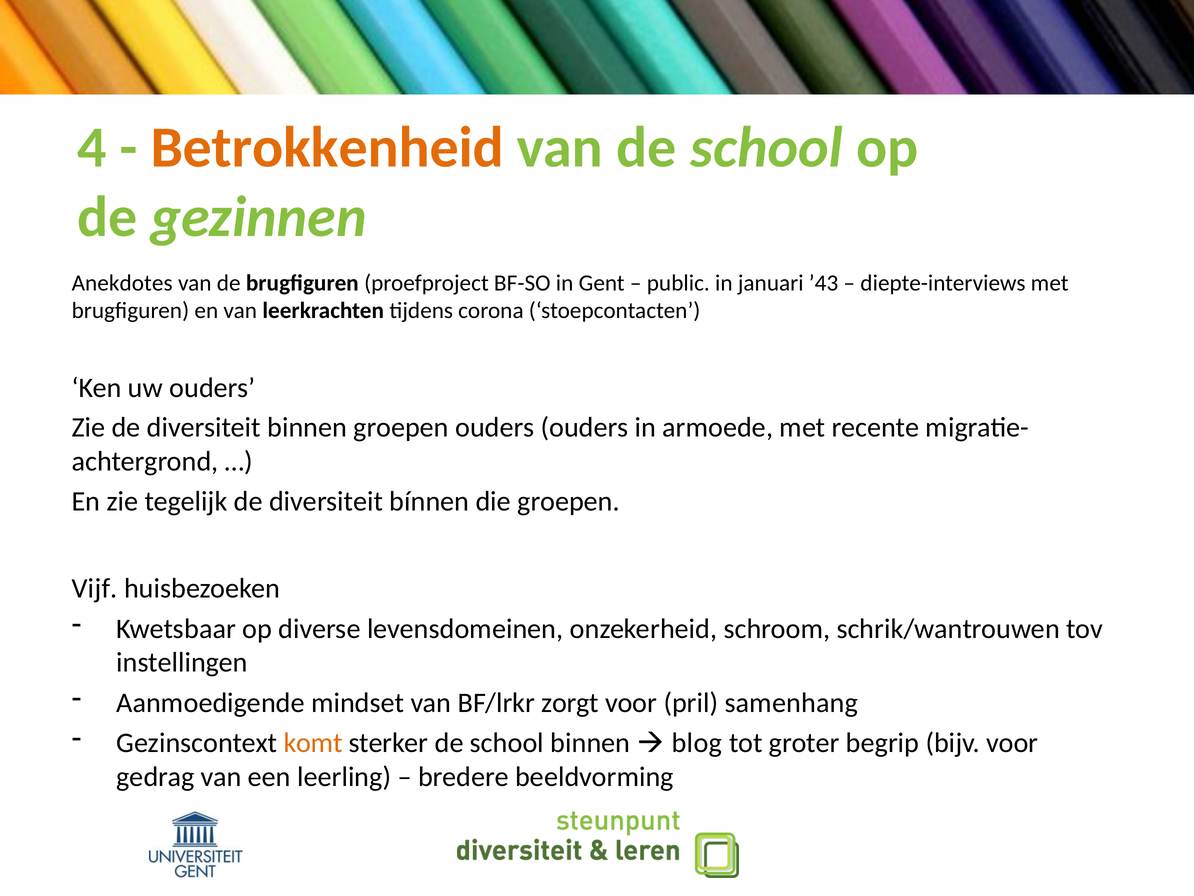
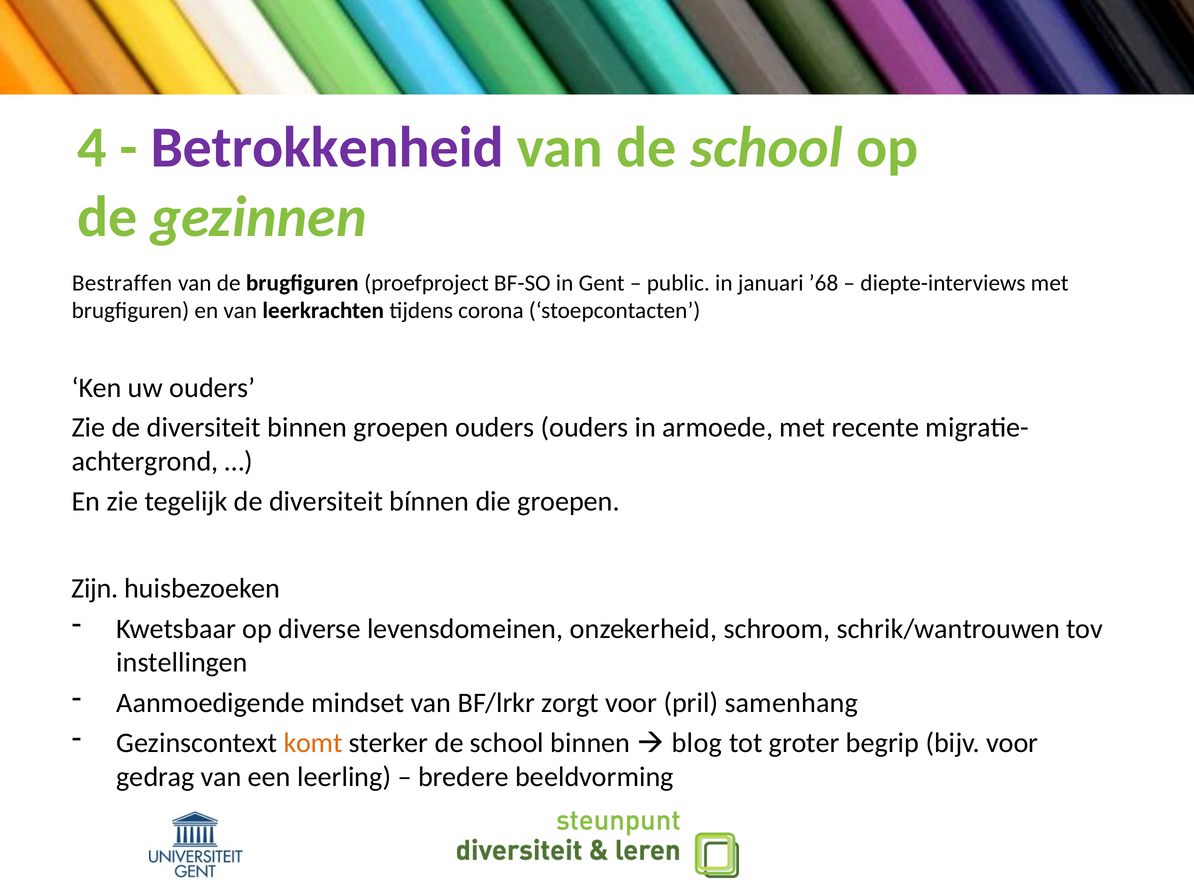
Betrokkenheid colour: orange -> purple (327, 147)
Anekdotes: Anekdotes -> Bestraffen (122, 283)
’43: ’43 -> ’68 (824, 283)
Vijf: Vijf -> Zijn (95, 588)
